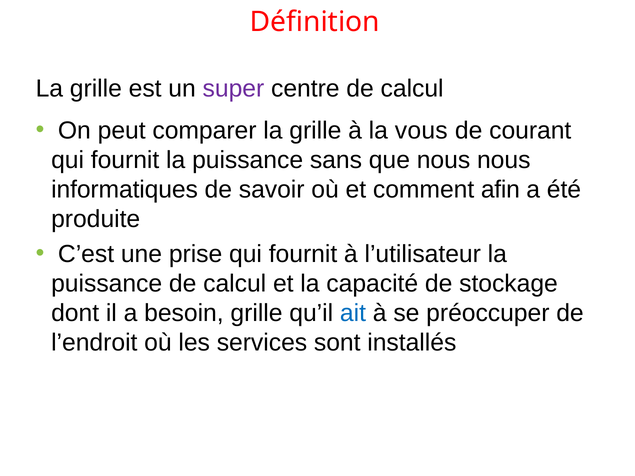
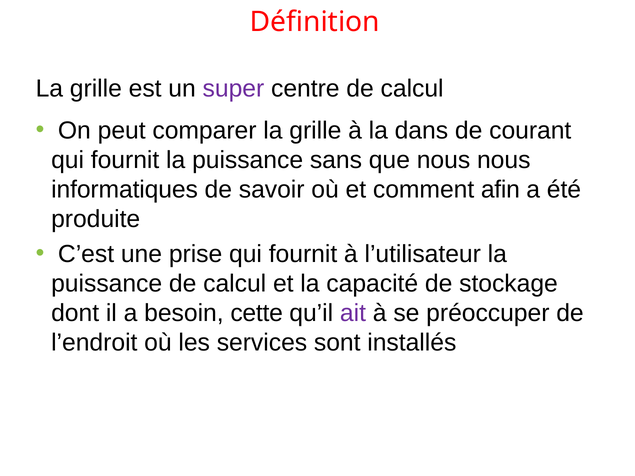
vous: vous -> dans (421, 130)
besoin grille: grille -> cette (257, 313)
ait colour: blue -> purple (353, 313)
